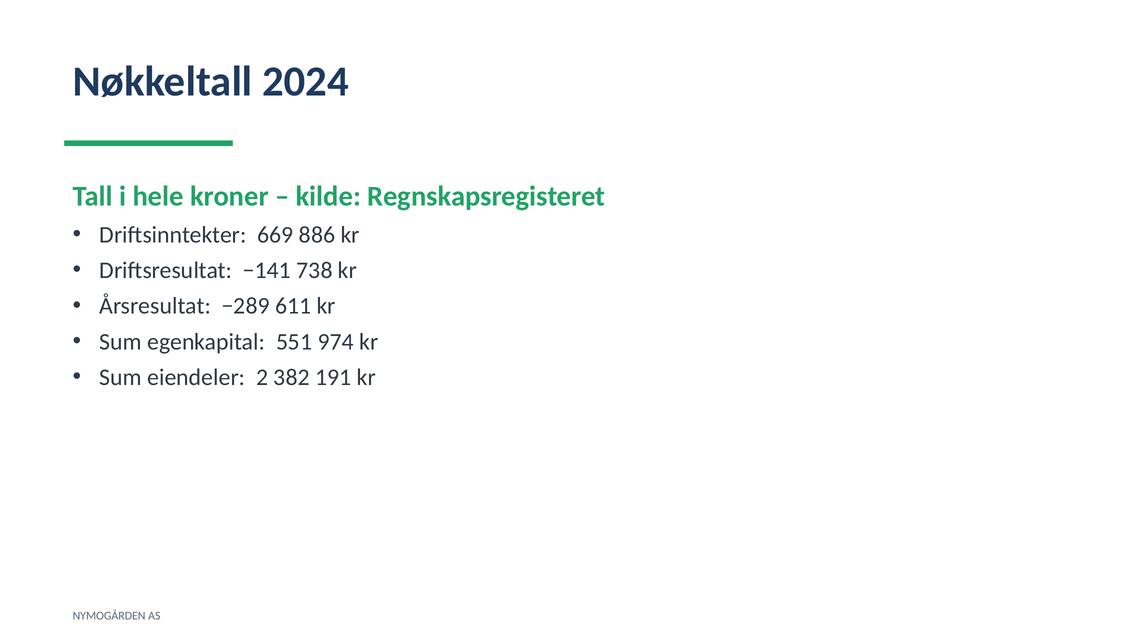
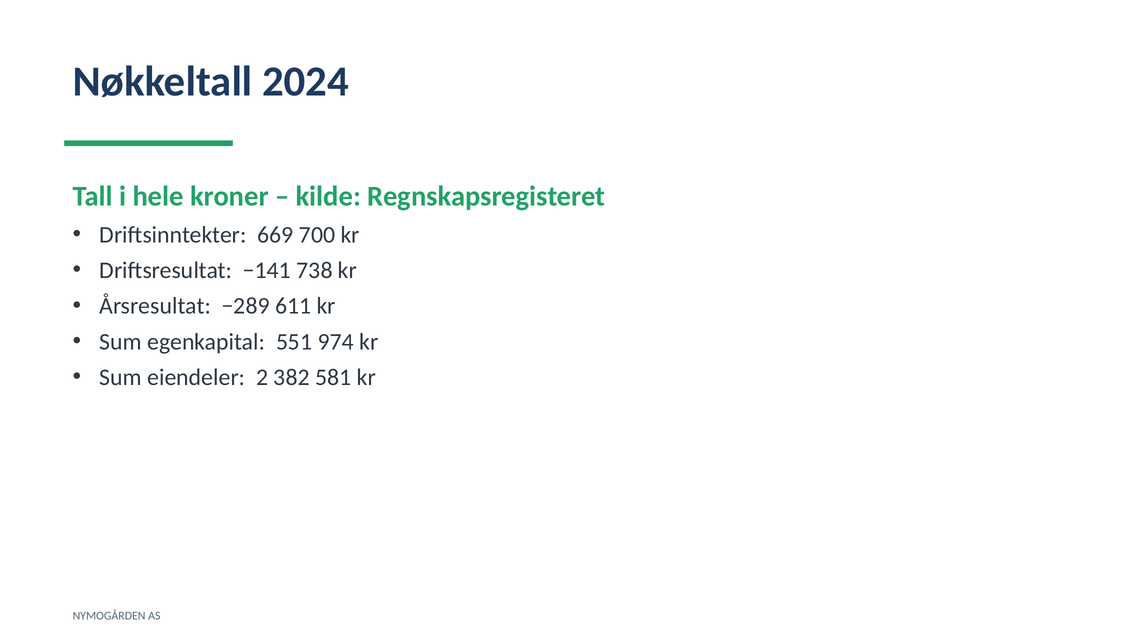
886: 886 -> 700 (317, 235)
191: 191 -> 581 (333, 378)
